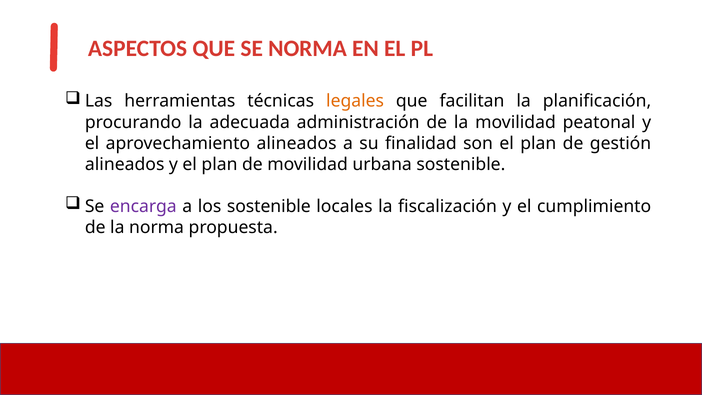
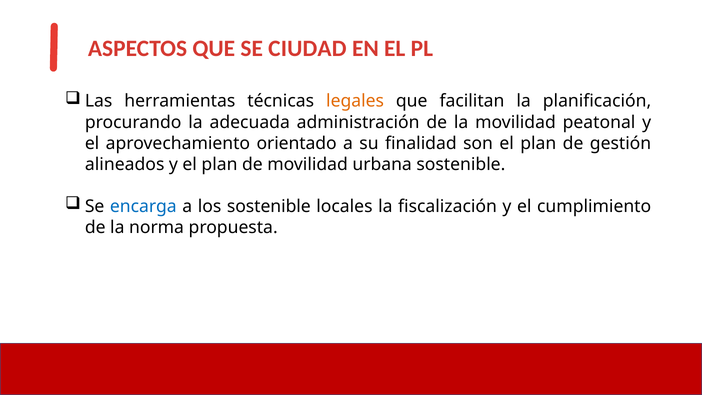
SE NORMA: NORMA -> CIUDAD (307, 49)
aprovechamiento alineados: alineados -> orientado (297, 143)
encarga colour: purple -> blue (143, 206)
